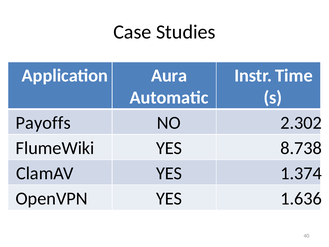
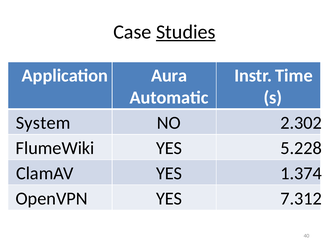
Studies underline: none -> present (186, 32)
Payoffs: Payoffs -> System (43, 123)
8.738: 8.738 -> 5.228 (301, 148)
1.636: 1.636 -> 7.312 (301, 198)
